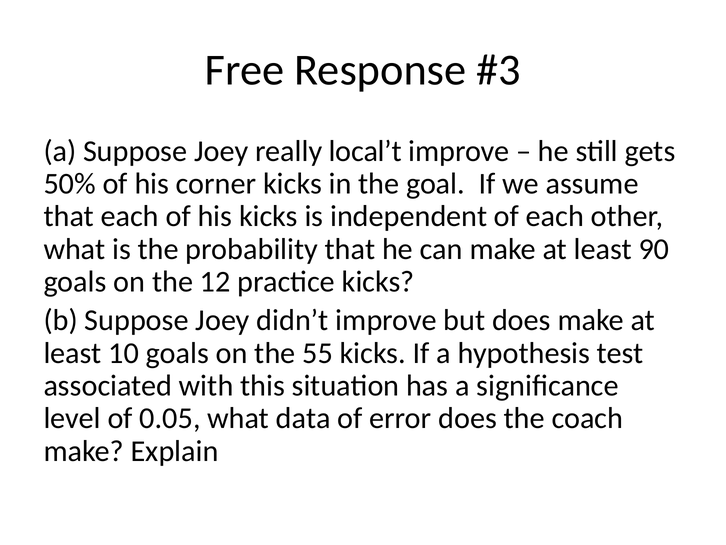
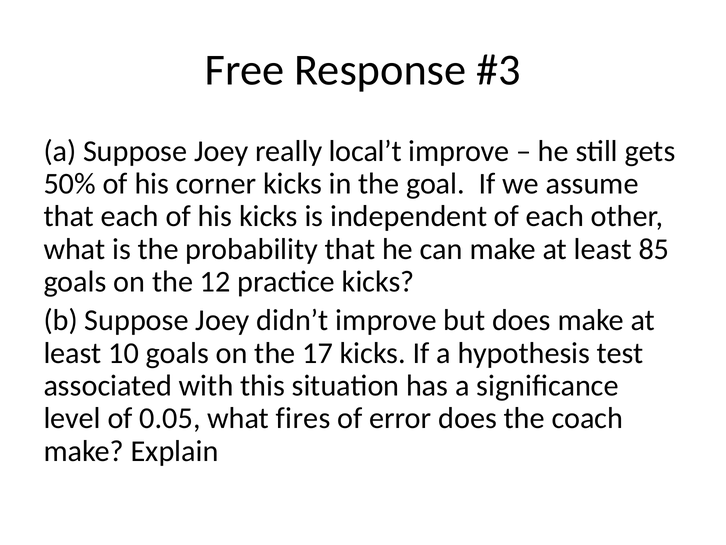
90: 90 -> 85 (654, 249)
55: 55 -> 17 (318, 353)
data: data -> fires (303, 418)
